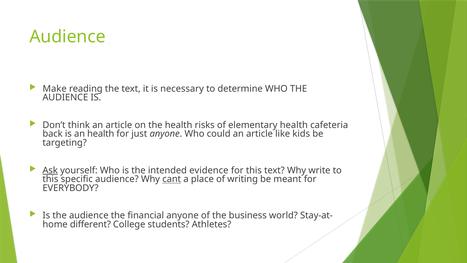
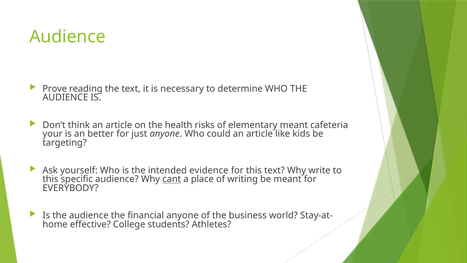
Make: Make -> Prove (55, 89)
elementary health: health -> meant (294, 125)
back: back -> your (53, 134)
an health: health -> better (101, 134)
Ask underline: present -> none (50, 170)
different: different -> effective (90, 224)
